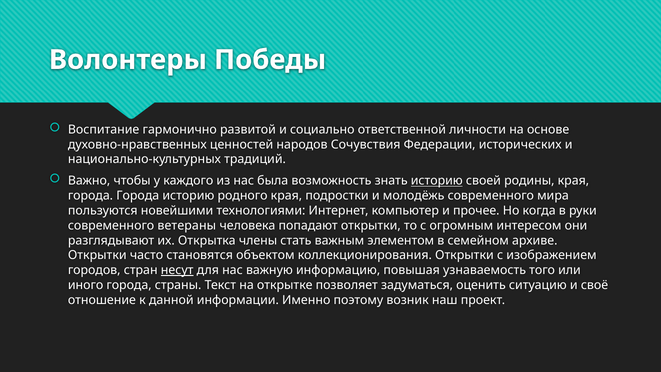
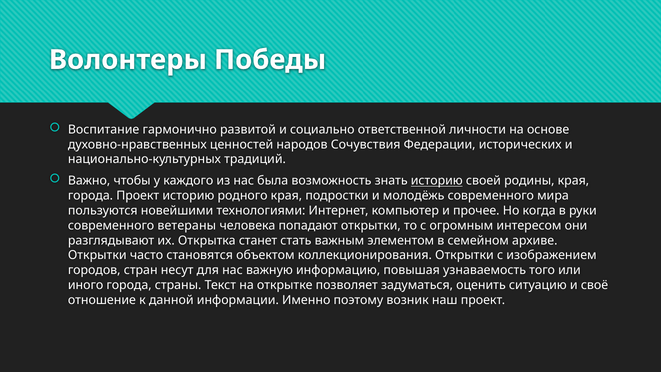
города Города: Города -> Проект (138, 196)
члены: члены -> станет (258, 240)
несут underline: present -> none (177, 270)
